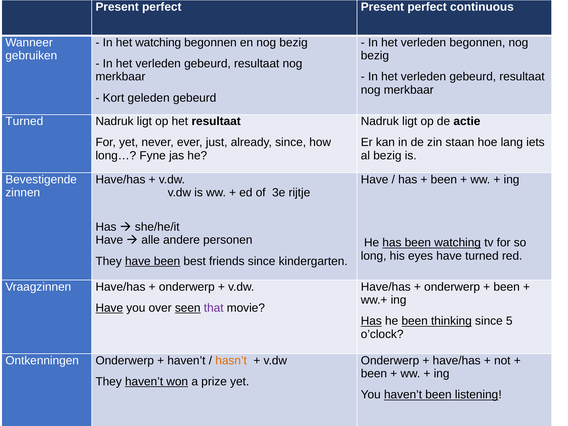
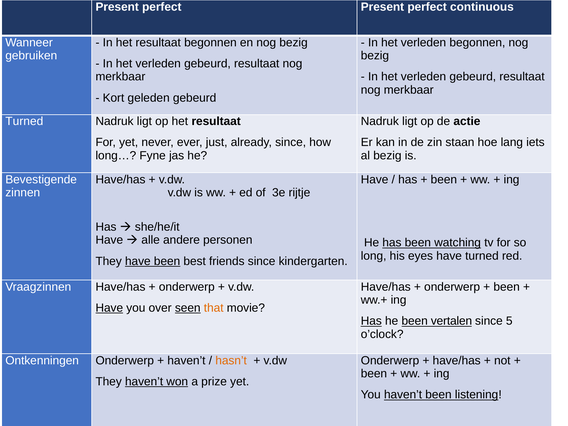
In het watching: watching -> resultaat (158, 43)
that colour: purple -> orange (214, 308)
thinking: thinking -> vertalen (451, 321)
